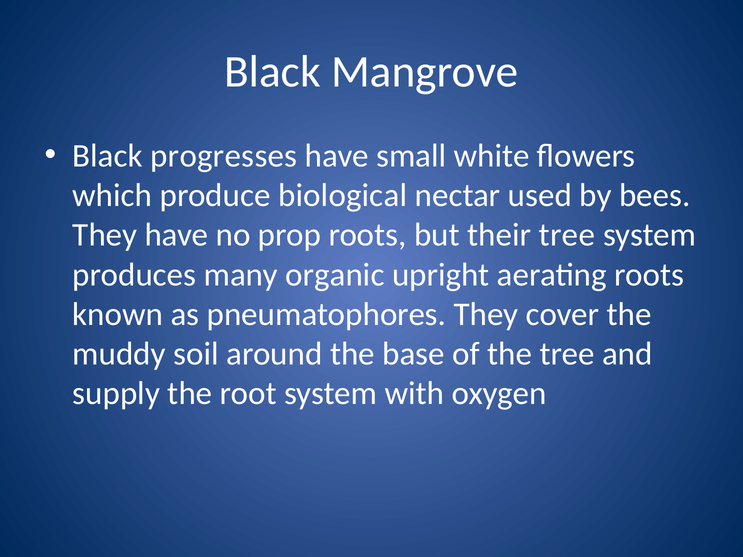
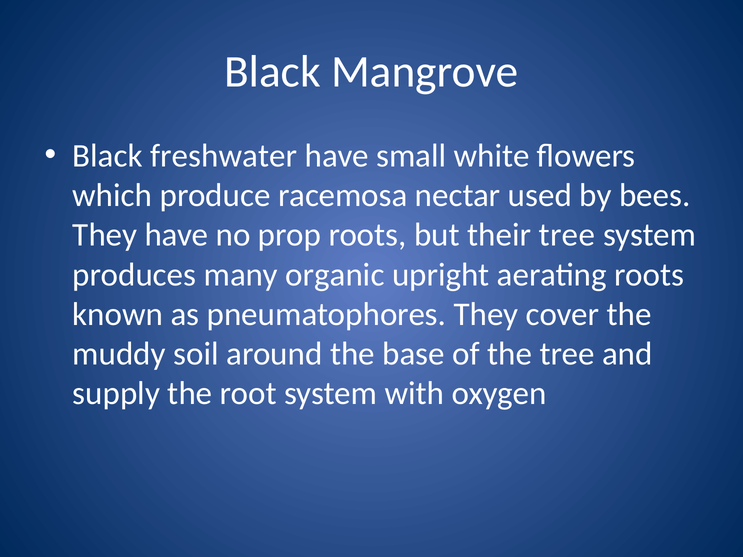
progresses: progresses -> freshwater (224, 156)
biological: biological -> racemosa (343, 196)
